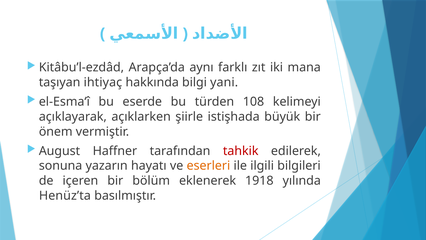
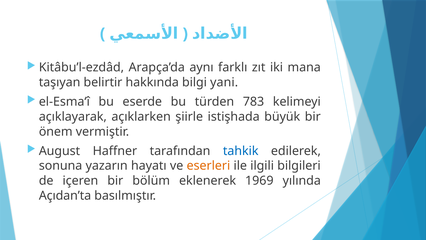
ihtiyaç: ihtiyaç -> belirtir (103, 82)
108: 108 -> 783 (253, 102)
tahkik colour: red -> blue (241, 151)
1918: 1918 -> 1969 (259, 180)
Henüz’ta: Henüz’ta -> Açıdan’ta (65, 195)
